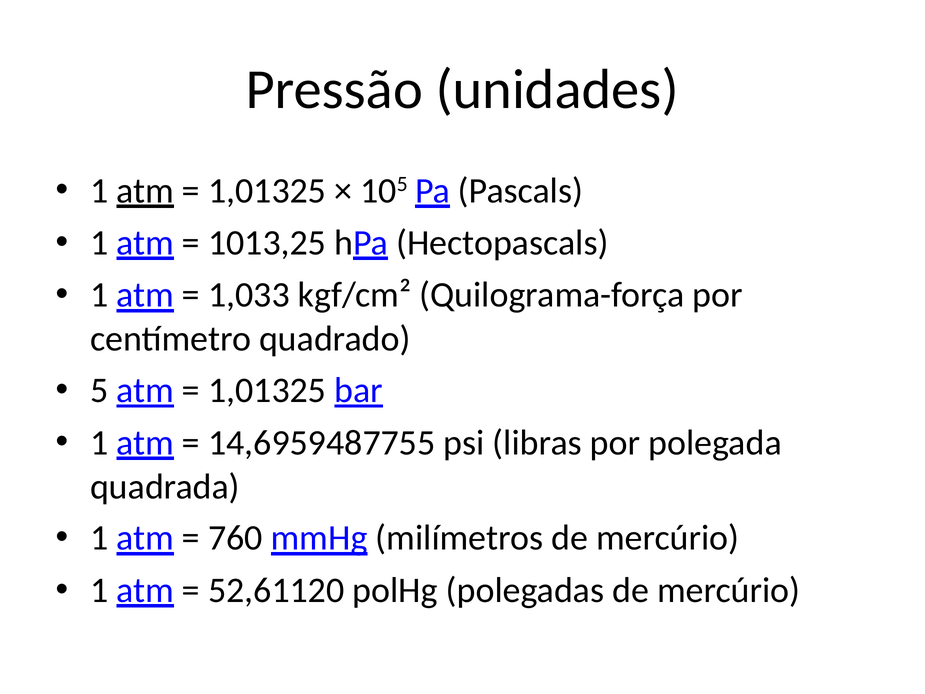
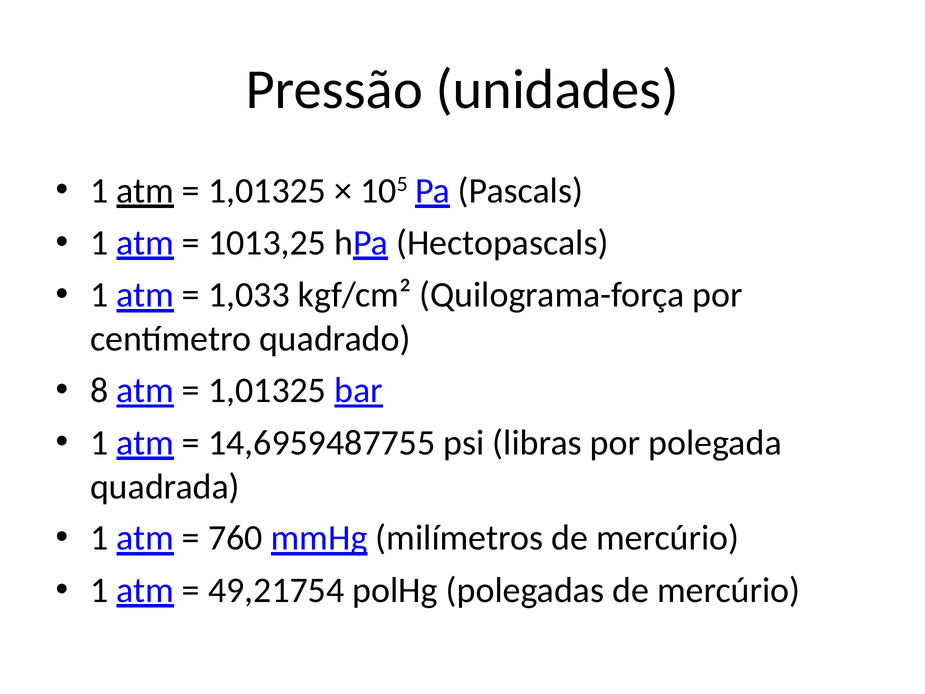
5: 5 -> 8 (99, 390)
52,61120: 52,61120 -> 49,21754 (276, 590)
